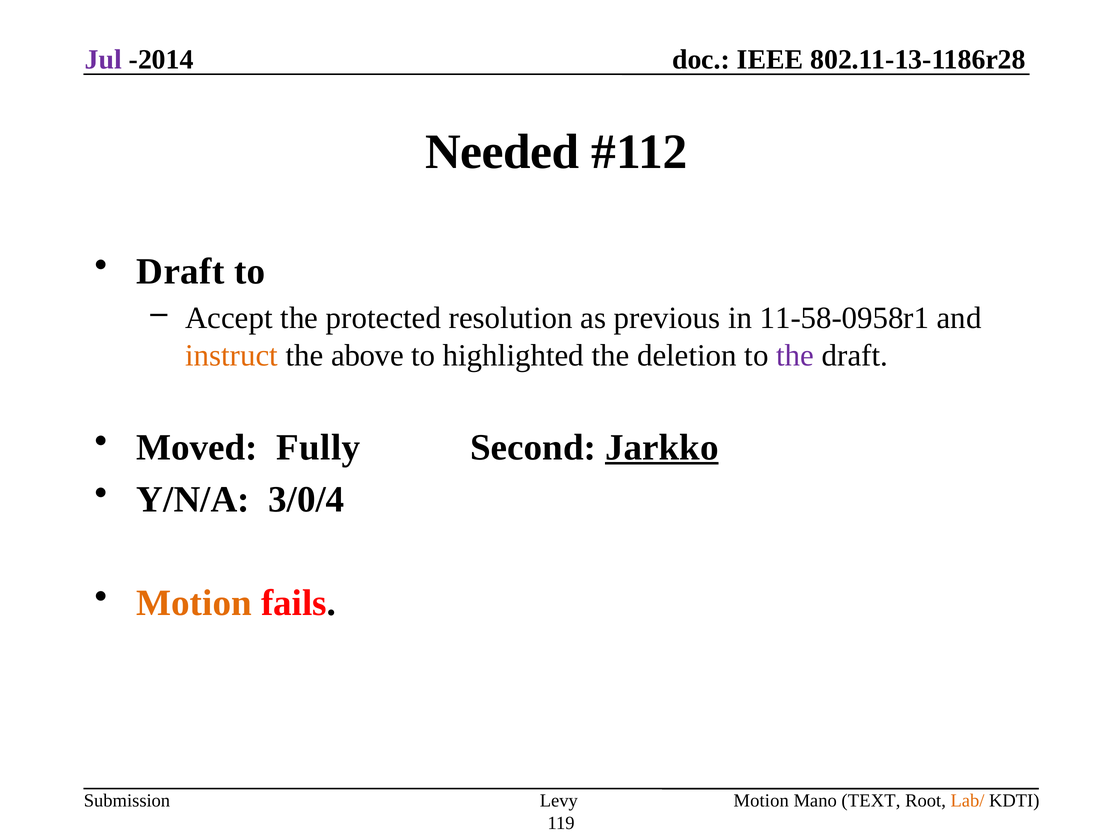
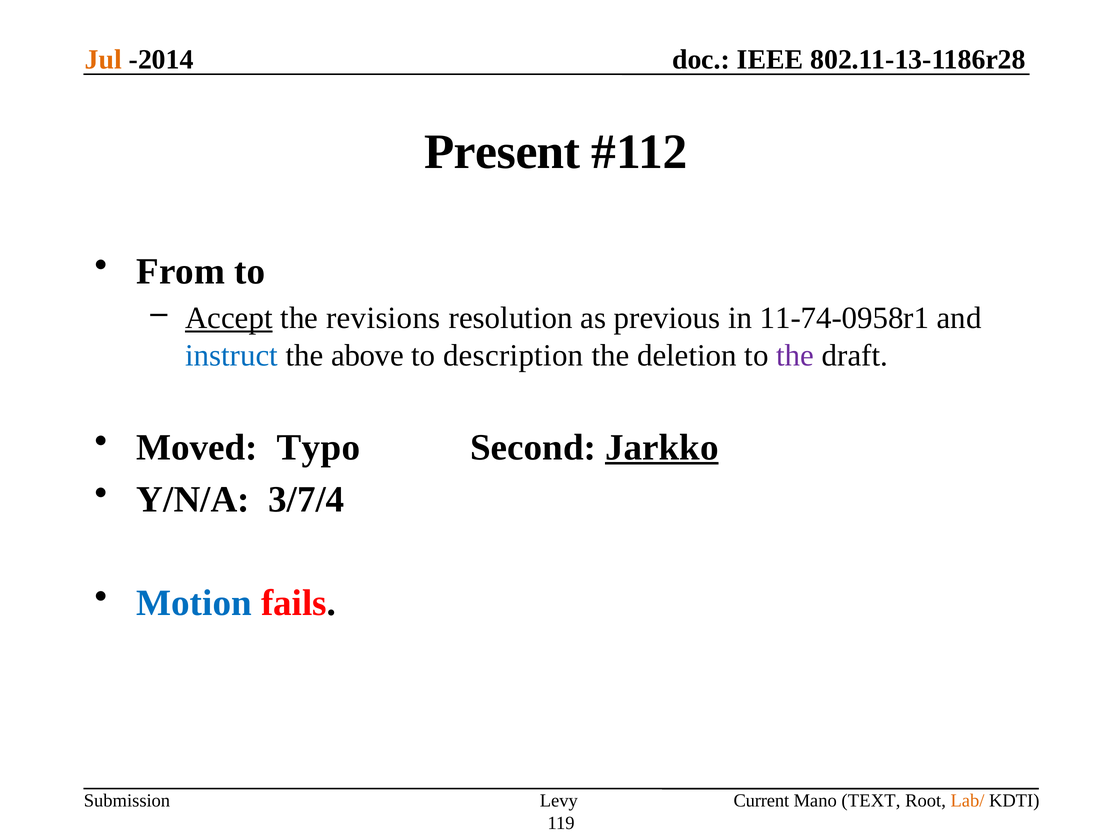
Jul colour: purple -> orange (103, 59)
Needed: Needed -> Present (502, 152)
Draft: Draft -> From (181, 272)
Accept underline: none -> present (229, 318)
protected: protected -> revisions (383, 318)
11-58-0958r1: 11-58-0958r1 -> 11-74-0958r1 (845, 318)
instruct colour: orange -> blue (231, 355)
highlighted: highlighted -> description (513, 355)
Fully: Fully -> Typo (318, 447)
3/0/4: 3/0/4 -> 3/7/4 (306, 499)
Motion colour: orange -> blue (194, 603)
Motion: Motion -> Current (761, 801)
